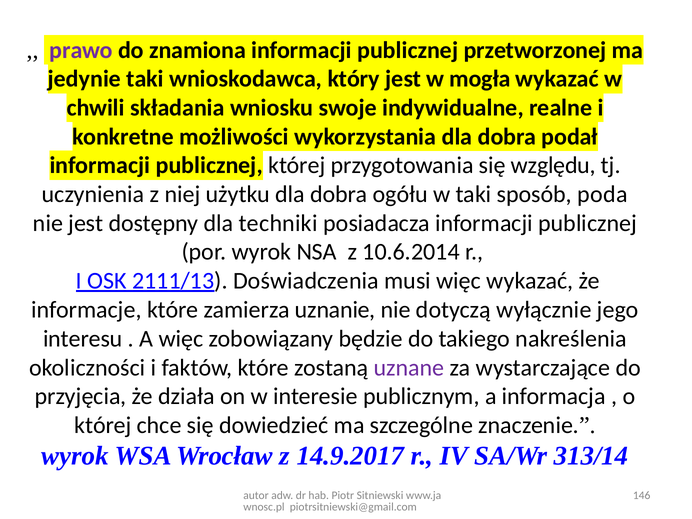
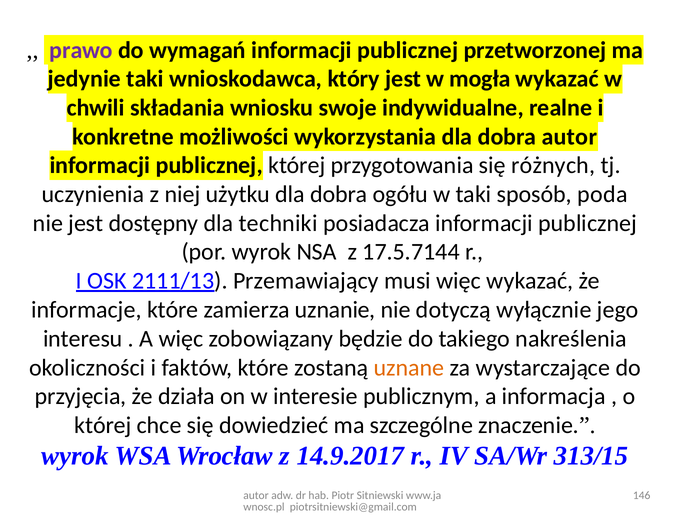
znamiona: znamiona -> wymagań (197, 50)
dobra podał: podał -> autor (569, 137)
względu: względu -> różnych (553, 165)
10.6.2014: 10.6.2014 -> 17.5.7144 (411, 252)
Doświadczenia: Doświadczenia -> Przemawiający (306, 281)
uznane colour: purple -> orange (409, 368)
313/14: 313/14 -> 313/15 (591, 456)
